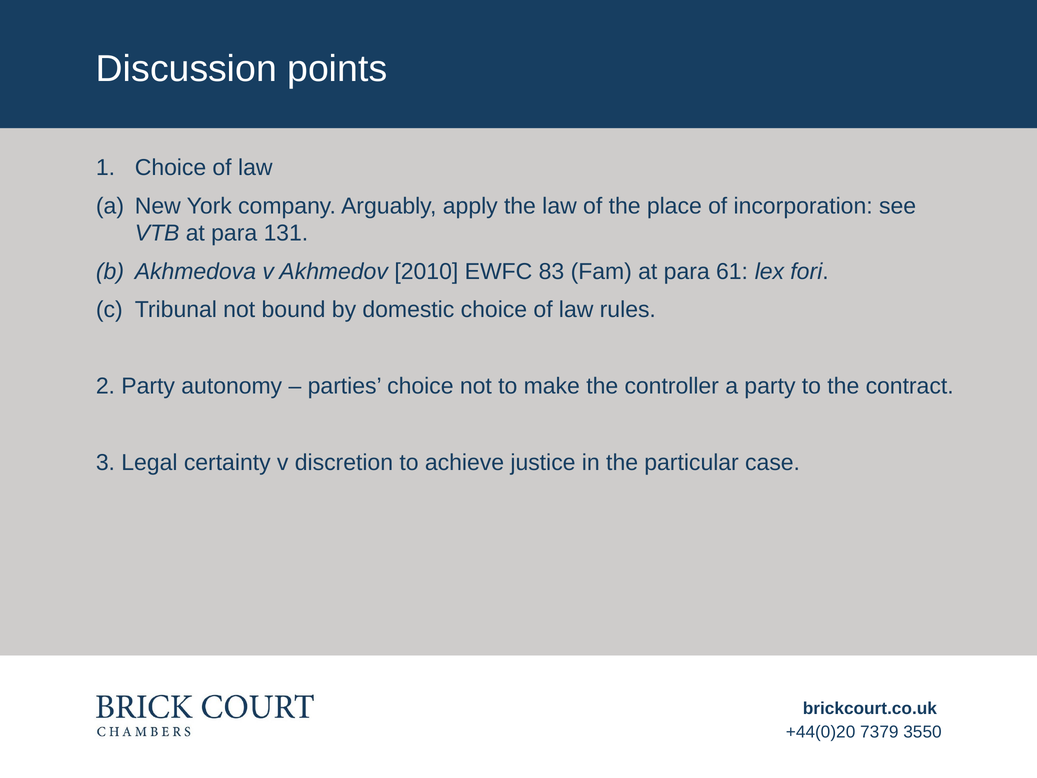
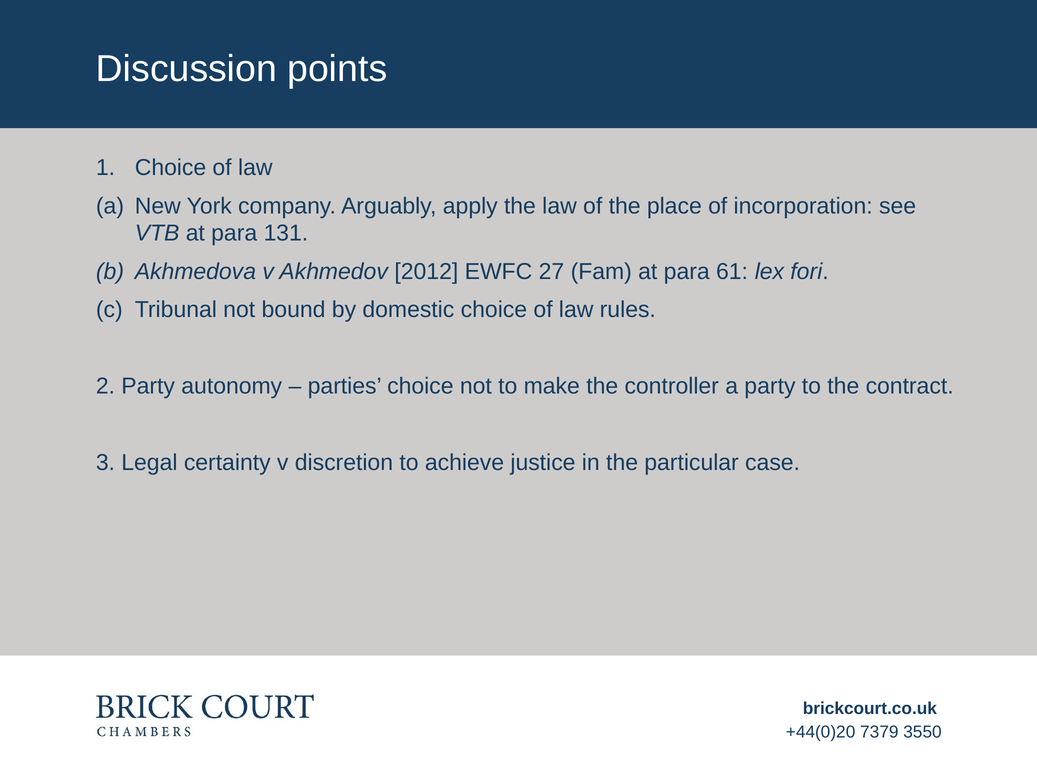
2010: 2010 -> 2012 (426, 271)
83: 83 -> 27 (551, 271)
